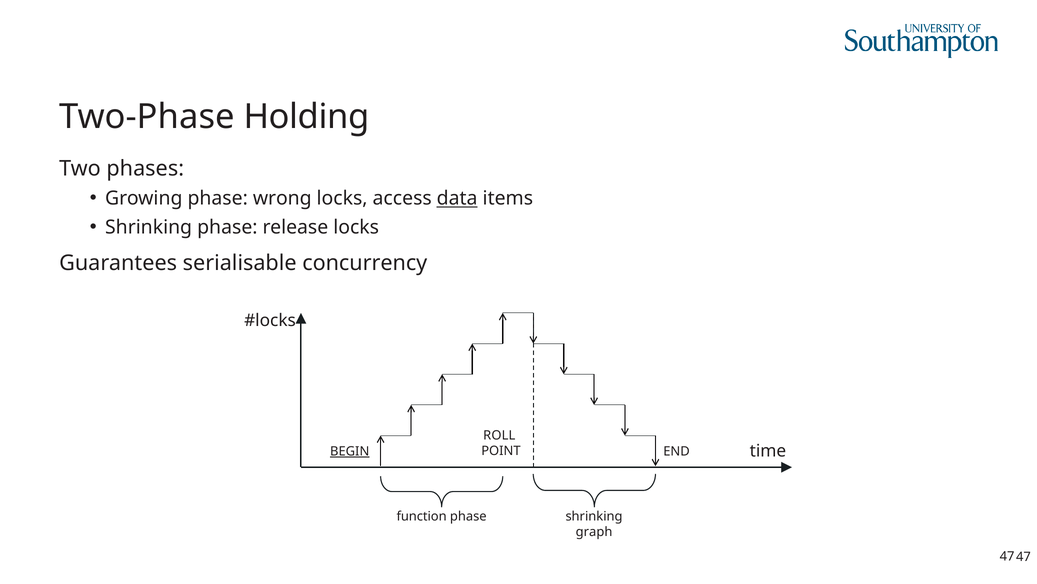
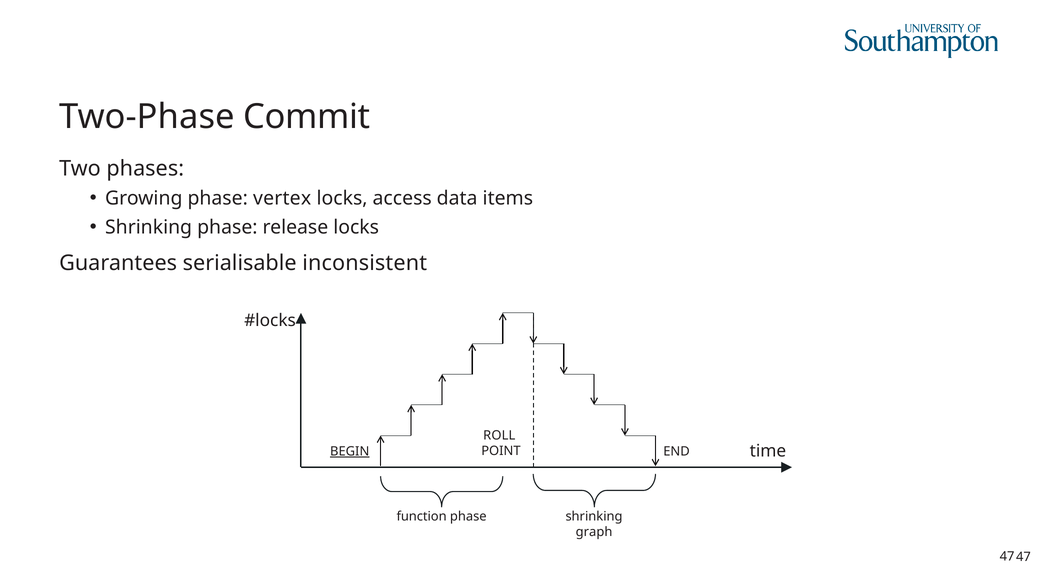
Holding: Holding -> Commit (307, 117)
wrong: wrong -> vertex (282, 198)
data underline: present -> none (457, 198)
concurrency: concurrency -> inconsistent (365, 263)
